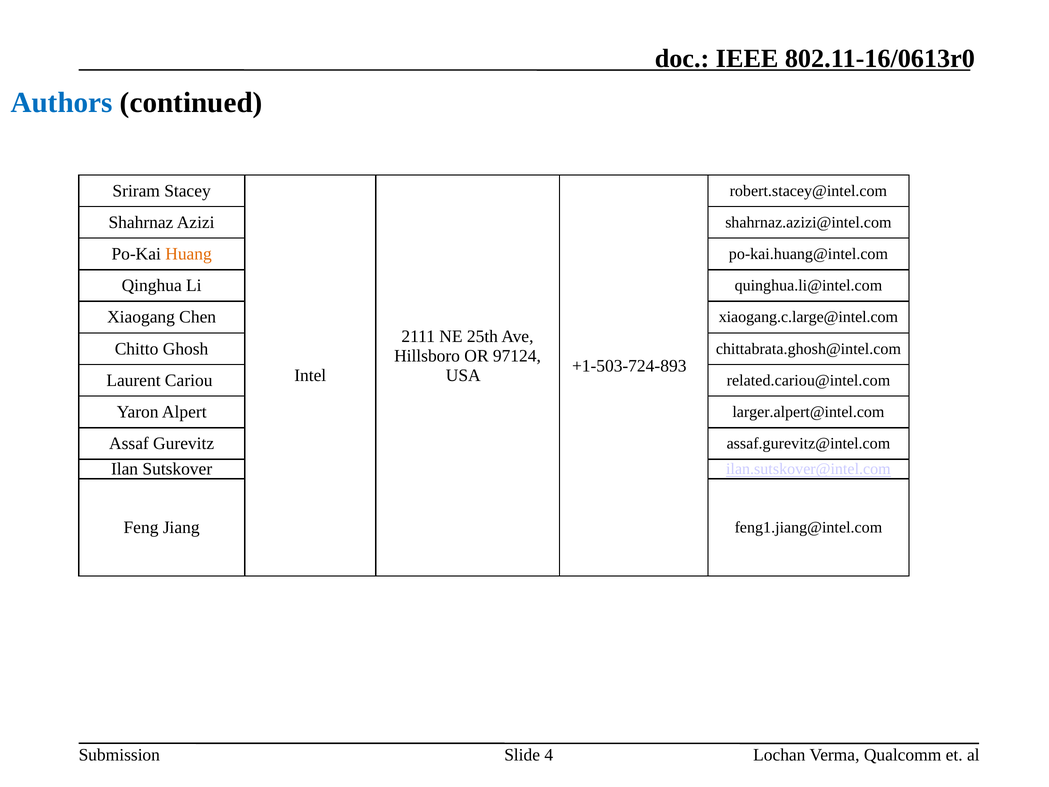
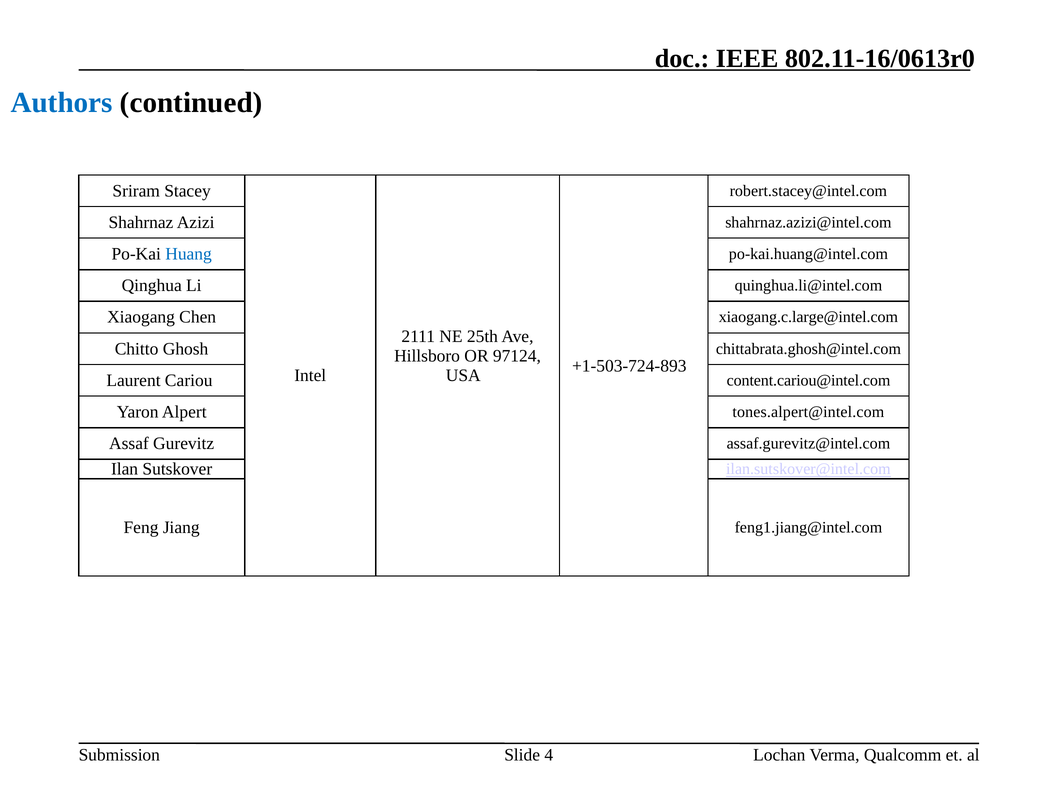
Huang colour: orange -> blue (189, 254)
related.cariou@intel.com: related.cariou@intel.com -> content.cariou@intel.com (809, 380)
larger.alpert@intel.com: larger.alpert@intel.com -> tones.alpert@intel.com (808, 412)
